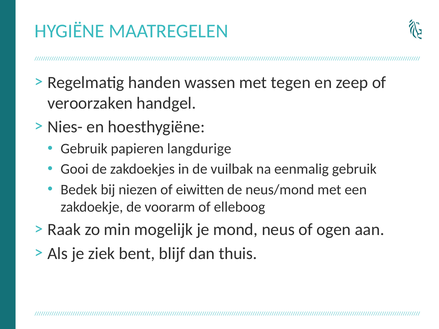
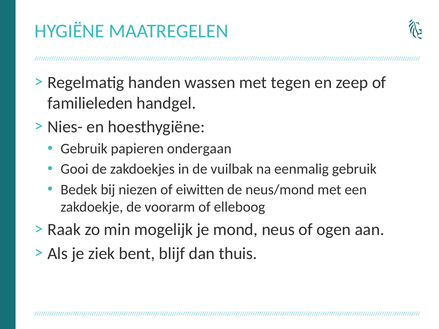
veroorzaken: veroorzaken -> familieleden (90, 103)
langdurige: langdurige -> ondergaan (199, 149)
